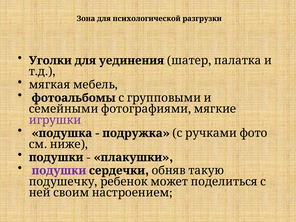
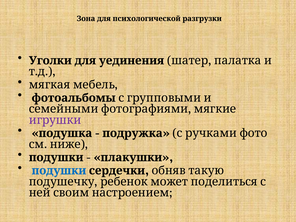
подушки colour: purple -> blue (59, 171)
